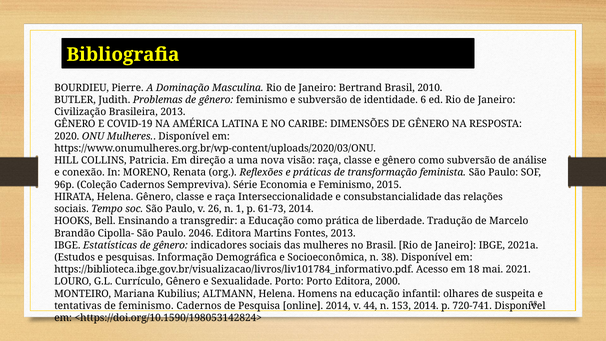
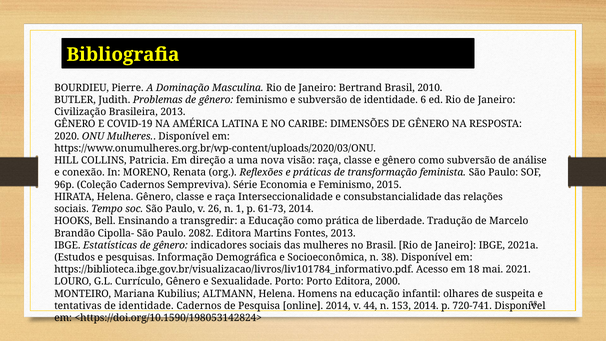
2046: 2046 -> 2082 (201, 233)
tentativas de feminismo: feminismo -> identidade (146, 306)
